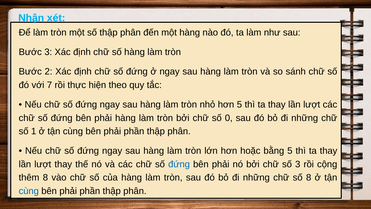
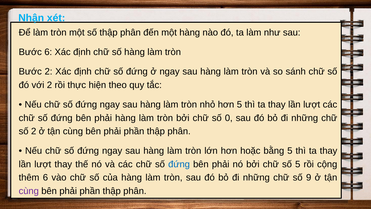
Bước 3: 3 -> 6 (48, 52)
với 7: 7 -> 2 (49, 85)
số 1: 1 -> 2 (34, 131)
số 3: 3 -> 5 (298, 164)
thêm 8: 8 -> 6 (45, 177)
số 8: 8 -> 9 (309, 177)
cùng colour: blue -> purple (29, 191)
